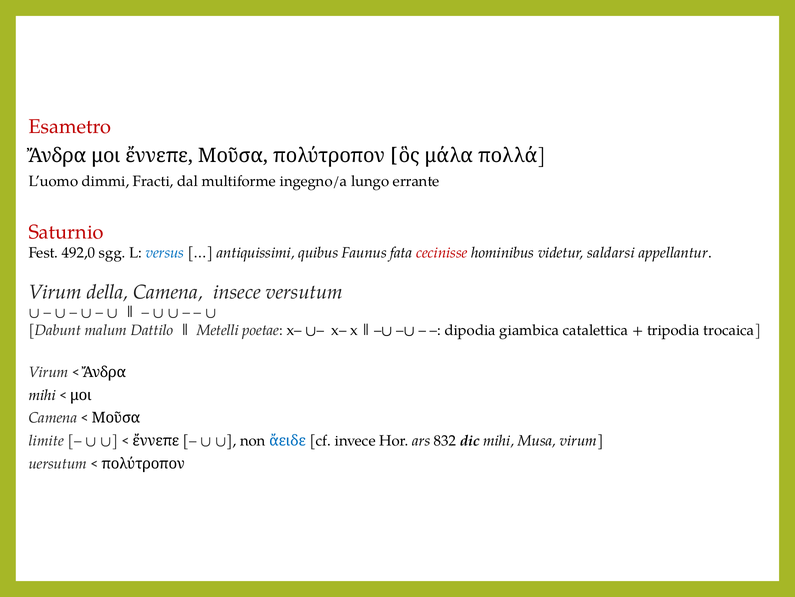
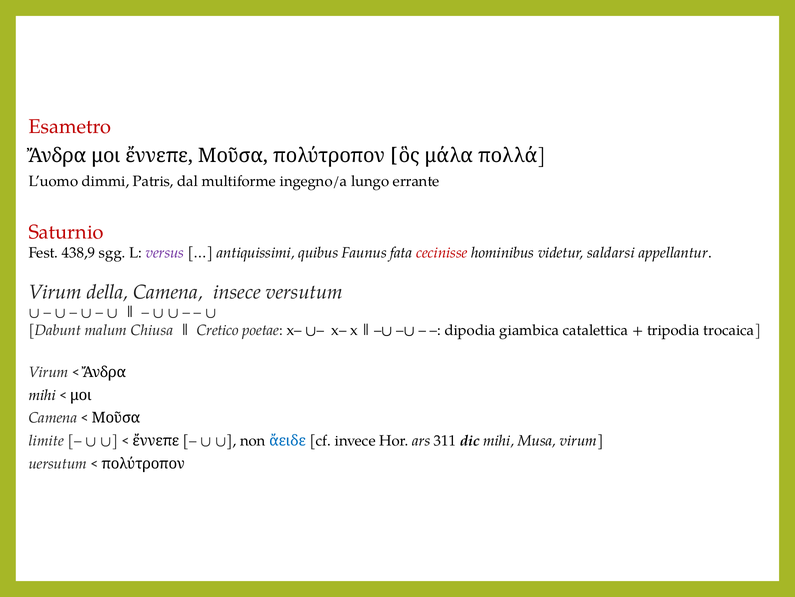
Fracti: Fracti -> Patris (153, 181)
492,0: 492,0 -> 438,9 (79, 253)
versus colour: blue -> purple (165, 253)
Dattilo: Dattilo -> Chiusa (152, 330)
Metelli: Metelli -> Cretico (218, 330)
832: 832 -> 311 (445, 440)
